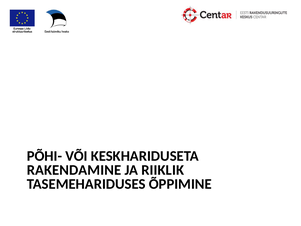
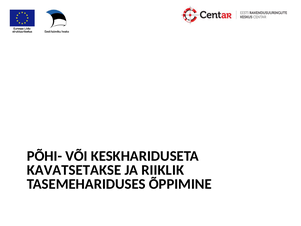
RAKENDAMINE: RAKENDAMINE -> KAVATSETAKSE (74, 170)
